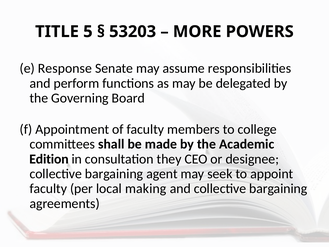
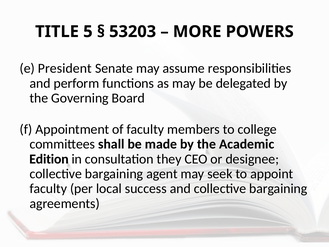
Response: Response -> President (65, 68)
making: making -> success (146, 188)
